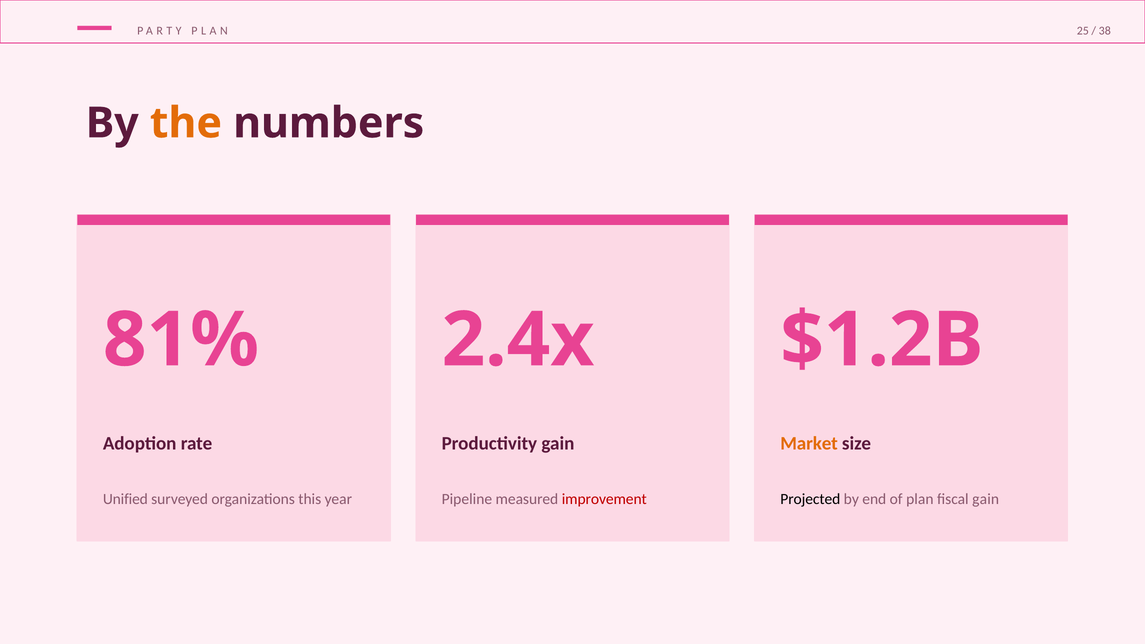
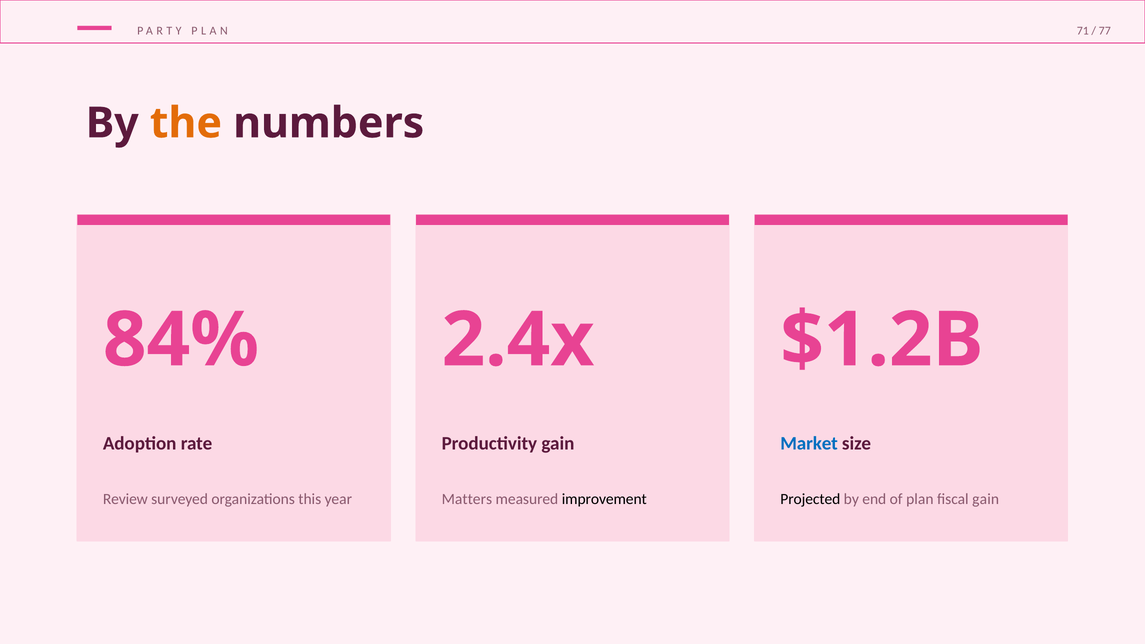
25: 25 -> 71 (1083, 31)
38: 38 -> 77 (1105, 31)
81%: 81% -> 84% (181, 340)
Market colour: orange -> blue (809, 444)
Unified: Unified -> Review (125, 499)
Pipeline: Pipeline -> Matters (467, 499)
improvement colour: red -> black (604, 499)
